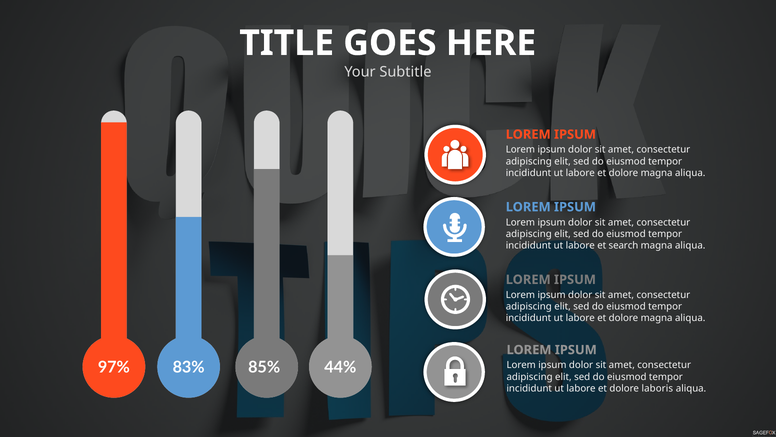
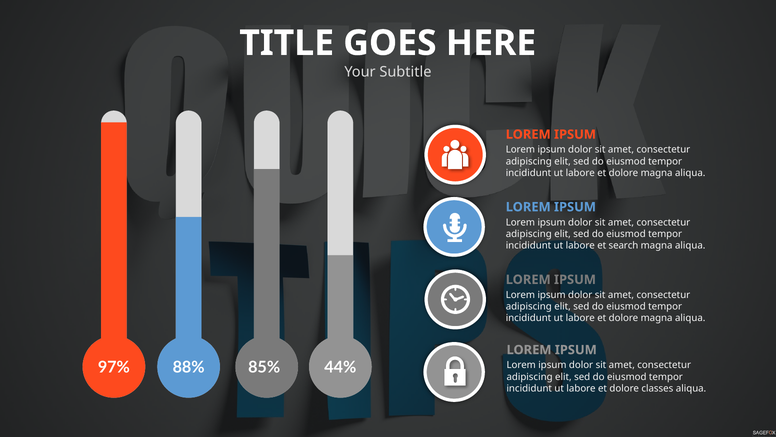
83%: 83% -> 88% (189, 367)
laboris: laboris -> classes (657, 388)
